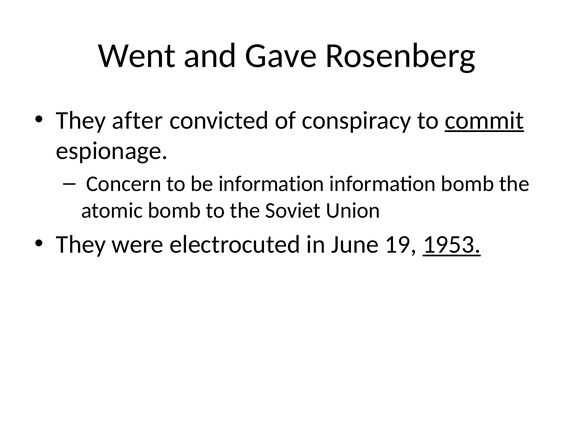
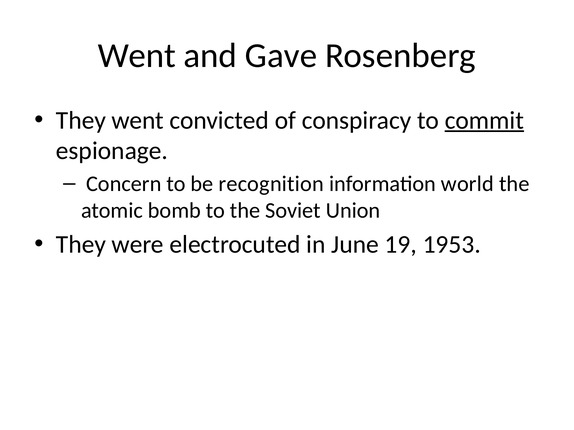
They after: after -> went (138, 120)
be information: information -> recognition (271, 184)
information bomb: bomb -> world (467, 184)
1953 underline: present -> none (452, 245)
